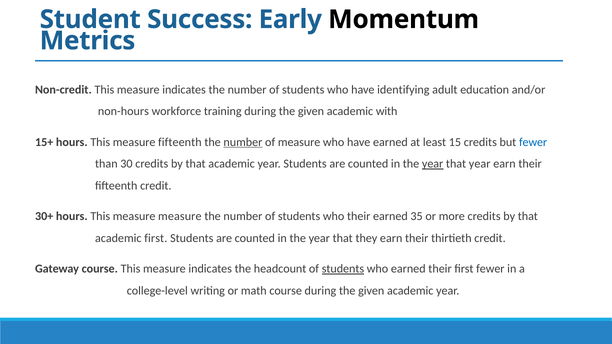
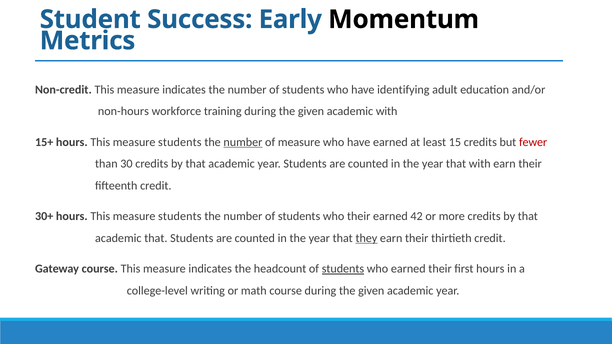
fifteenth: fifteenth -> students (180, 142)
fewer colour: blue -> red (533, 142)
year underline: present -> none (433, 164)
that year: year -> with (480, 164)
measure: measure -> students (180, 216)
35: 35 -> 42 (417, 216)
academic first: first -> that (156, 238)
they underline: none -> present (366, 238)
first fewer: fewer -> hours (490, 269)
